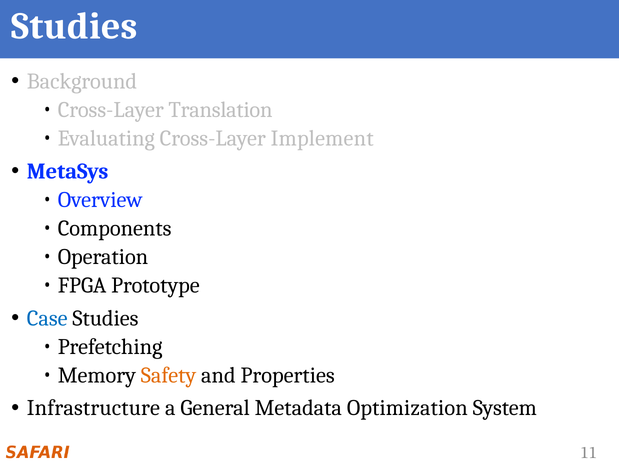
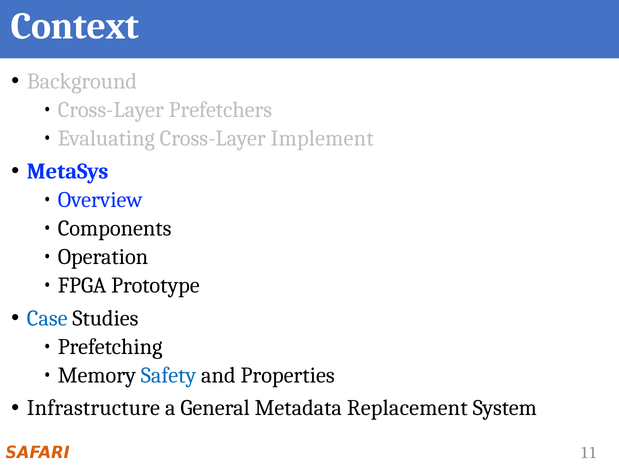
Studies: Studies -> Context (75, 26)
Translation: Translation -> Prefetchers (220, 110)
Safety colour: orange -> blue (169, 375)
Optimization: Optimization -> Replacement (407, 407)
